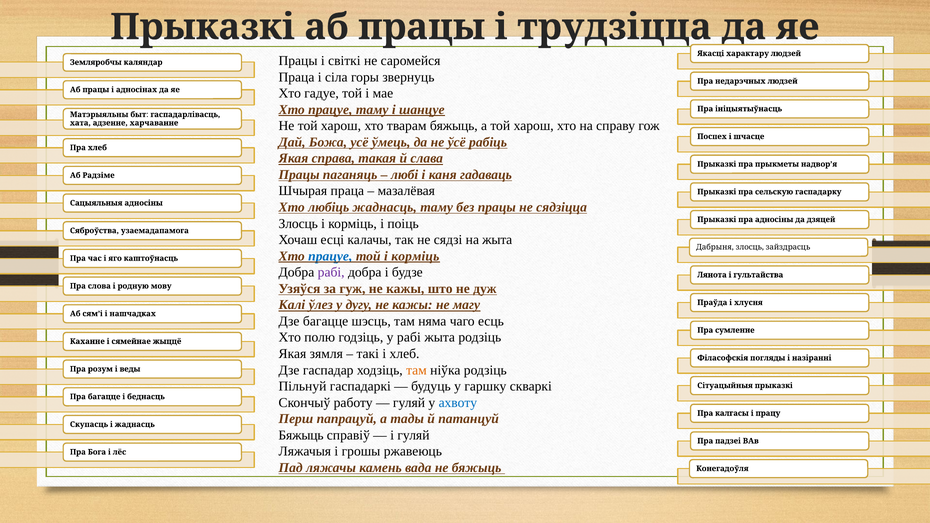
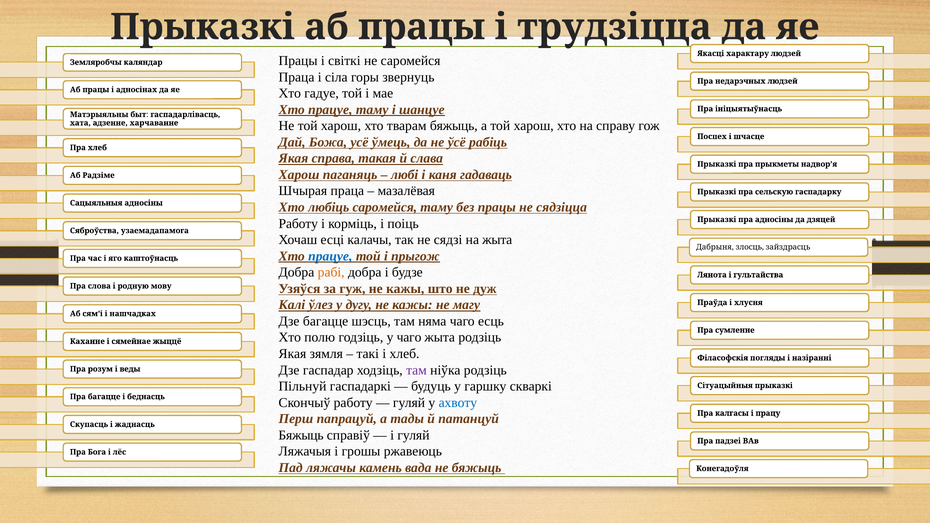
Працы: Працы -> Харош (299, 175)
любіць жаднасць: жаднасць -> саромейся (385, 207)
Злосць: Злосць -> Работу (298, 224)
той і корміць: корміць -> прыгож (415, 256)
рабі colour: purple -> orange (331, 272)
у рабі: рабі -> чаго (409, 338)
там colour: orange -> purple (416, 370)
